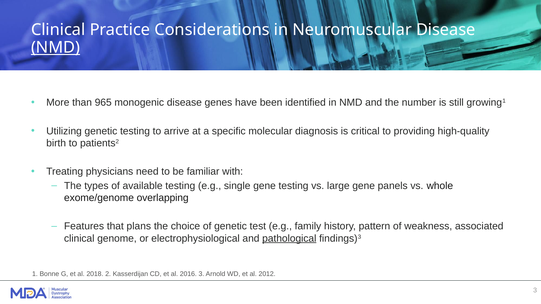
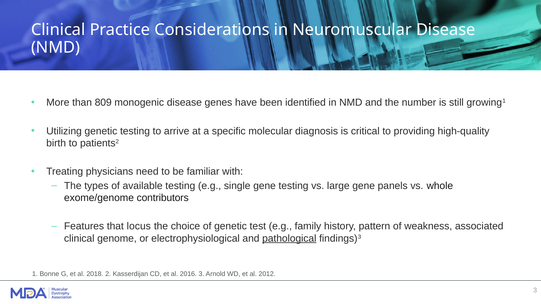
NMD underline: present -> none (56, 48)
965: 965 -> 809 (103, 103)
overlapping: overlapping -> contributors (163, 198)
plans: plans -> locus (139, 226)
